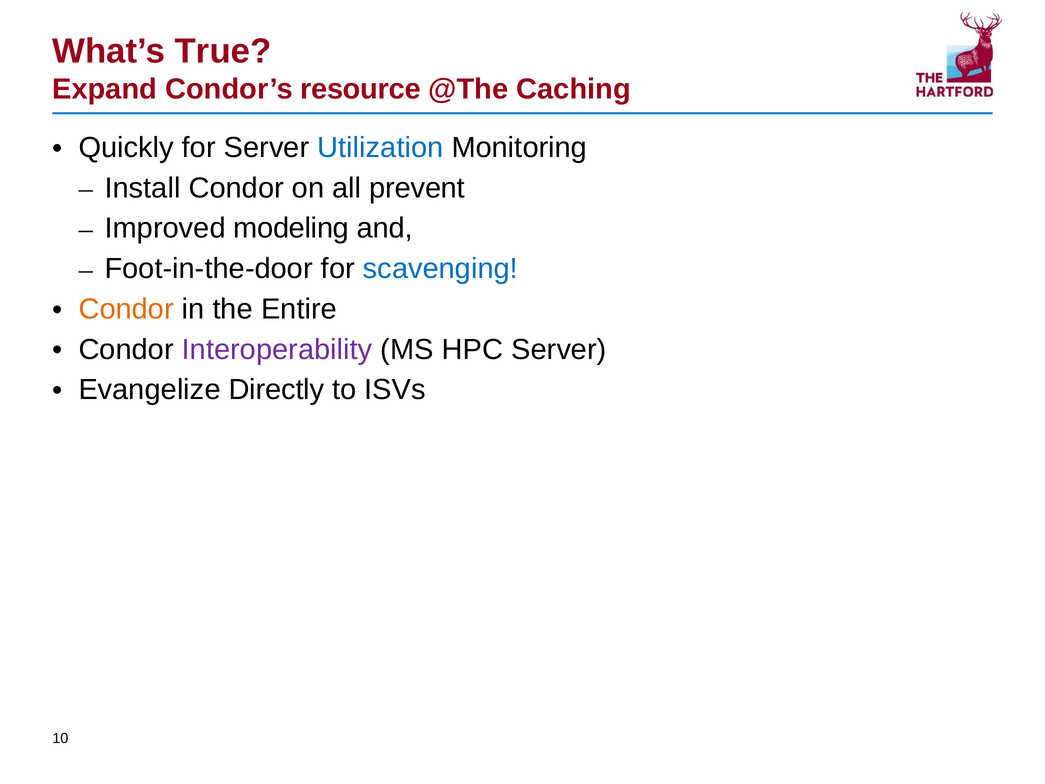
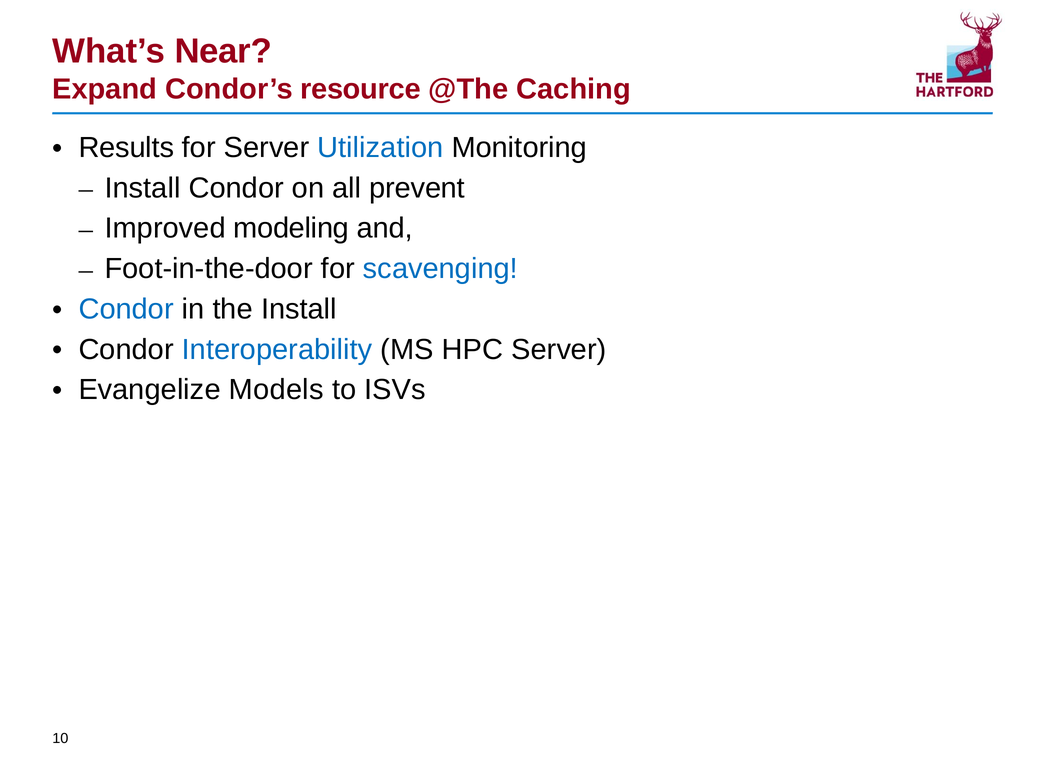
True: True -> Near (223, 51)
Quickly: Quickly -> Results (126, 148)
Condor colour: orange -> blue (126, 309)
the Entire: Entire -> Install (299, 309)
Interoperability colour: purple -> blue (277, 349)
Directly: Directly -> Models (276, 390)
